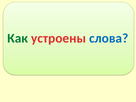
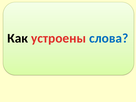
Как colour: green -> black (18, 38)
